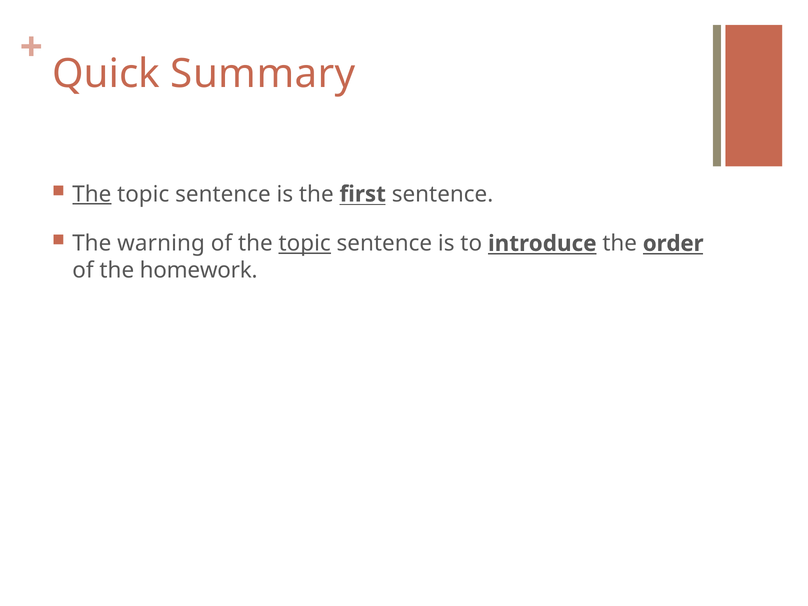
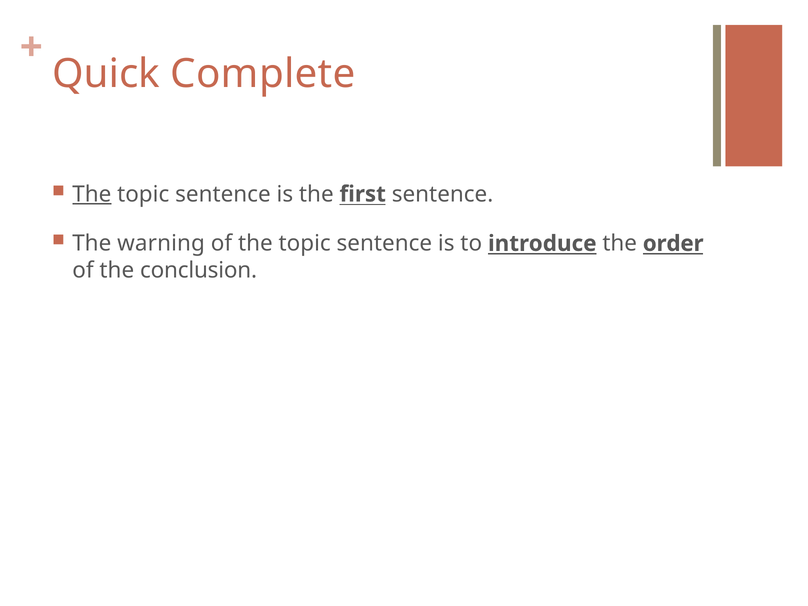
Summary: Summary -> Complete (263, 74)
topic underline: present -> none (305, 244)
homework: homework -> conclusion (199, 270)
